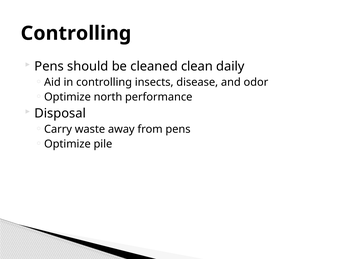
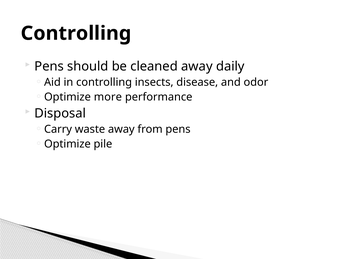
cleaned clean: clean -> away (197, 66)
north: north -> more (108, 97)
